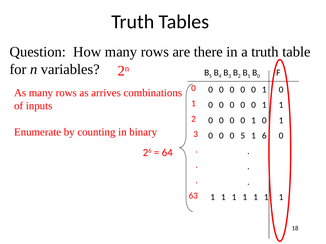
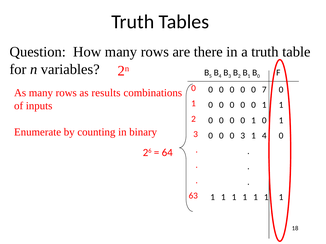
1: 1 -> 7 (264, 90)
arrives: arrives -> results (106, 93)
0 5: 5 -> 3 (243, 136)
1 6: 6 -> 4 (264, 136)
